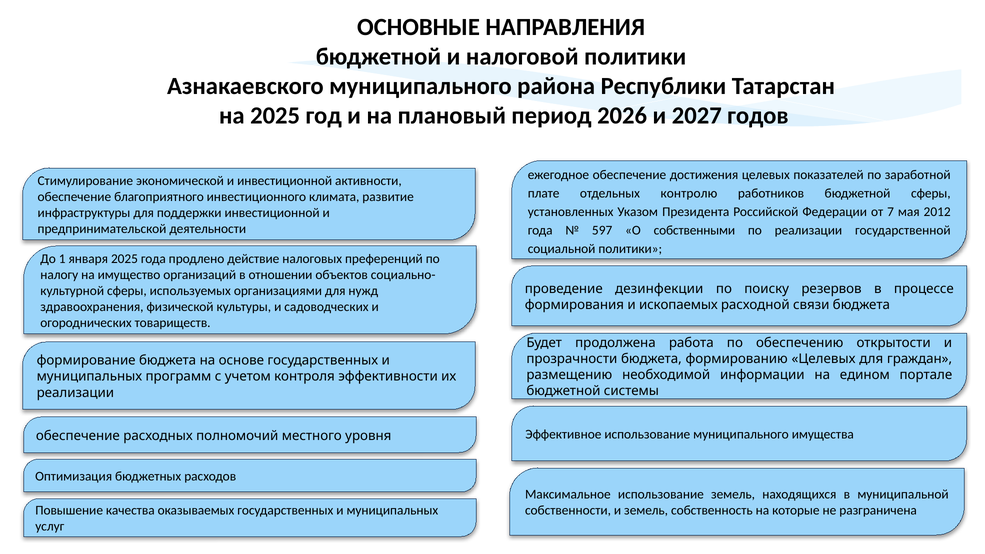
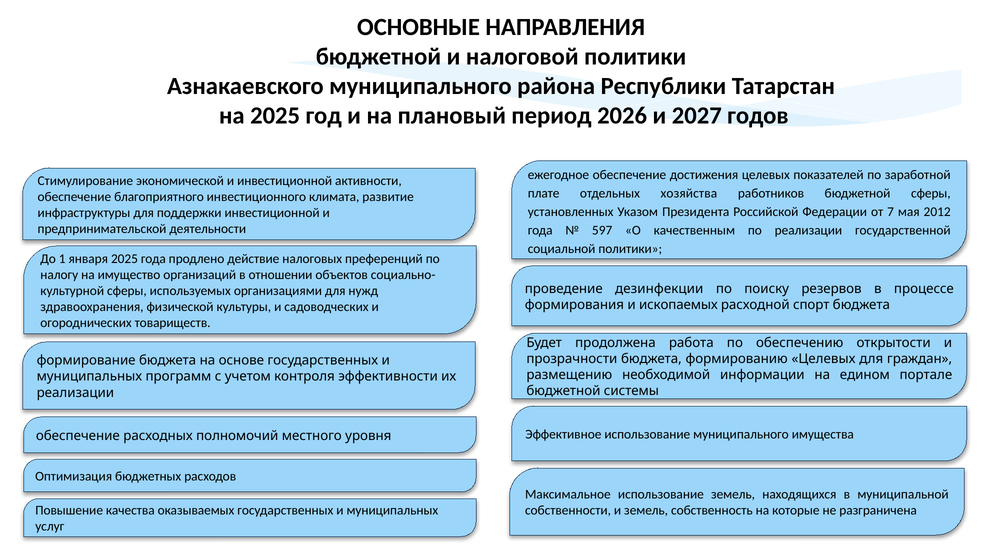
контролю: контролю -> хозяйства (689, 193)
собственными: собственными -> качественным (694, 230)
связи: связи -> спорт (811, 305)
